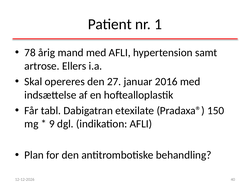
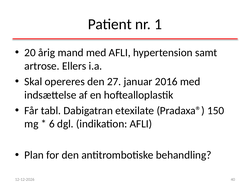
78: 78 -> 20 (30, 52)
9: 9 -> 6 (52, 124)
